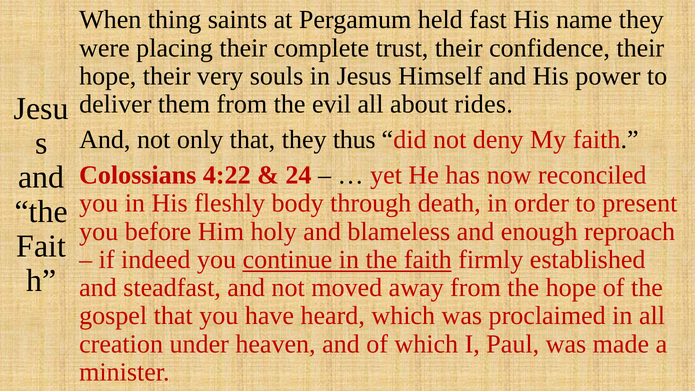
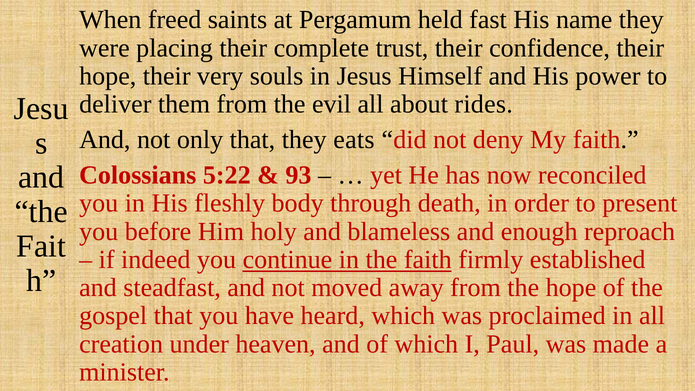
thing: thing -> freed (175, 20)
thus: thus -> eats (354, 140)
4:22: 4:22 -> 5:22 (227, 175)
24: 24 -> 93 (298, 175)
